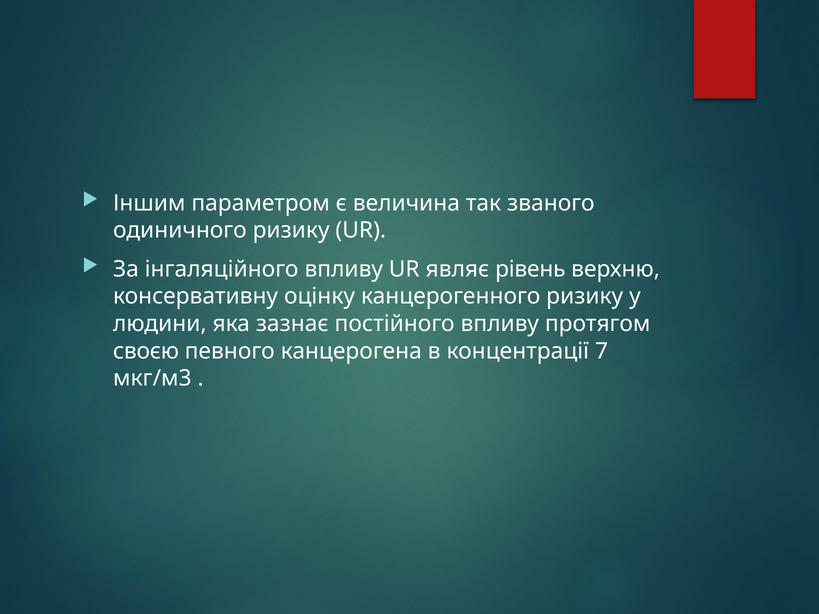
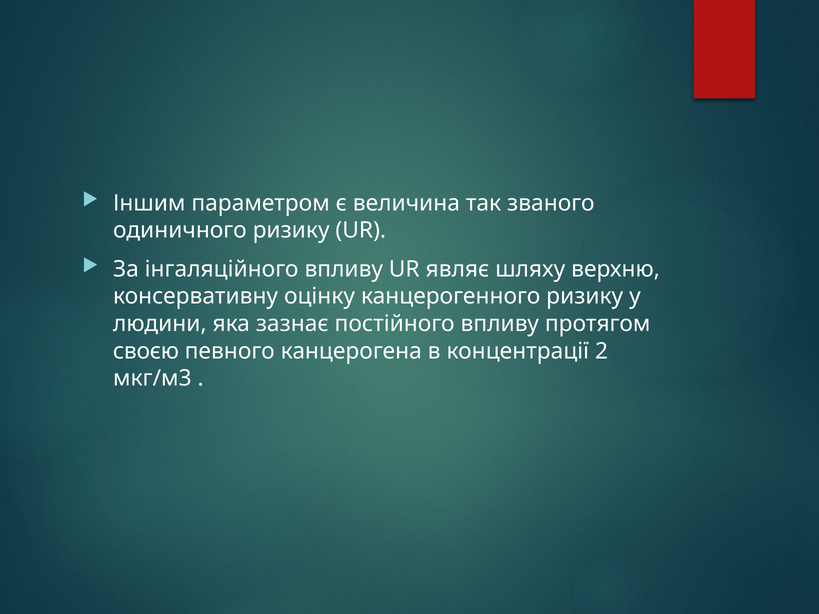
рівень: рівень -> шляху (530, 269)
7: 7 -> 2 (602, 351)
